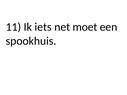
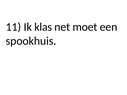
iets: iets -> klas (43, 27)
